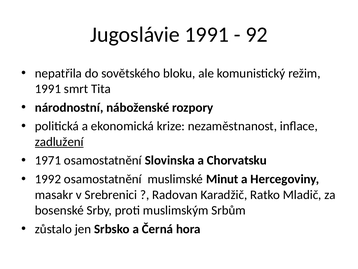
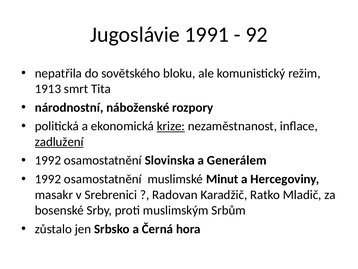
1991: 1991 -> 1913 (48, 89)
krize underline: none -> present (171, 126)
1971: 1971 -> 1992 (48, 160)
Chorvatsku: Chorvatsku -> Generálem (237, 160)
